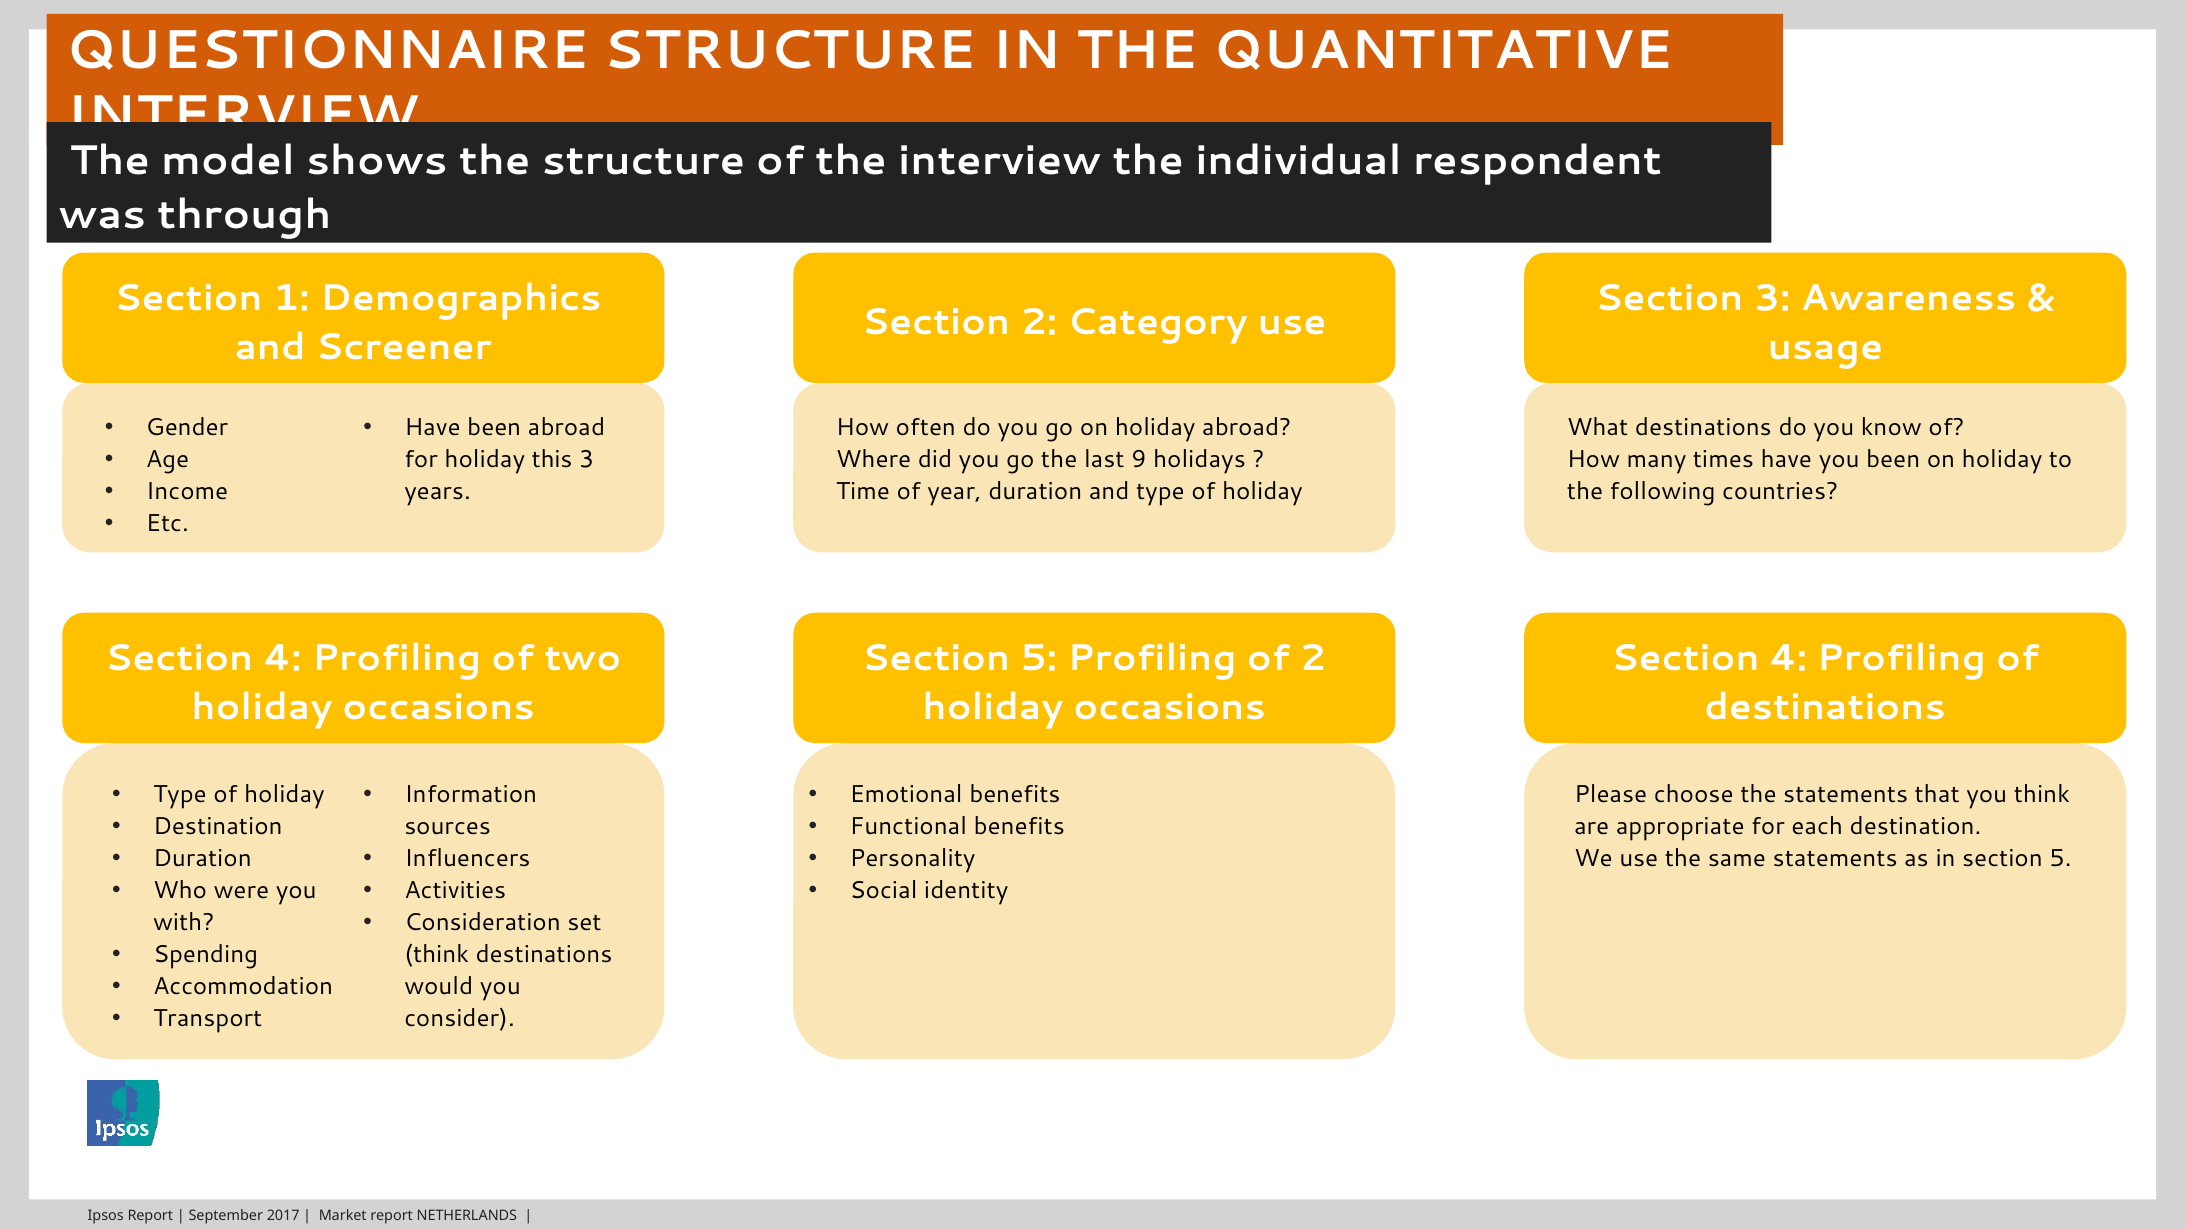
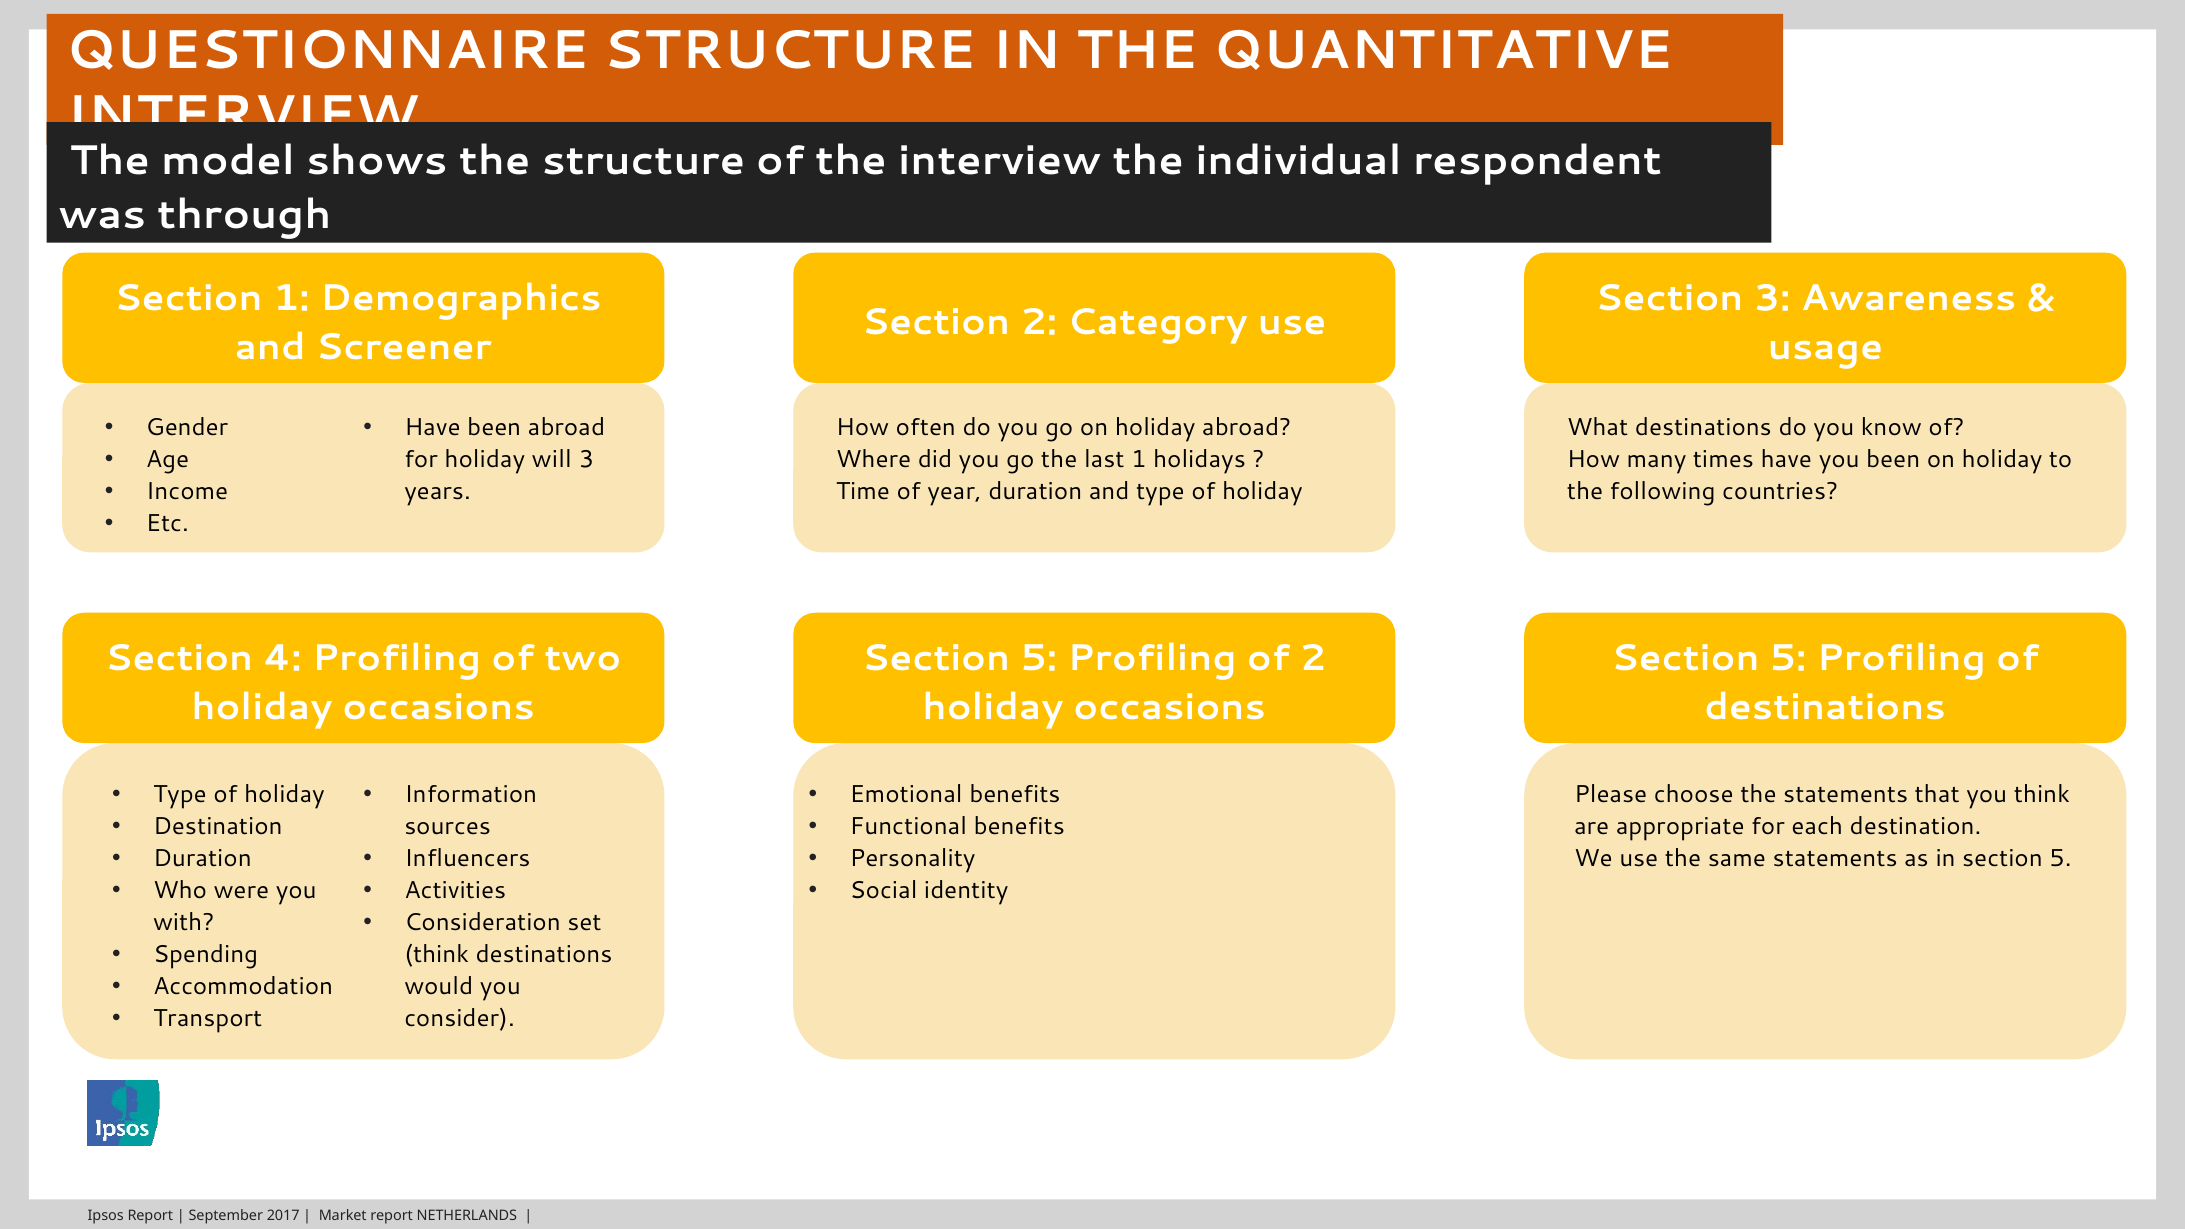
this: this -> will (552, 460)
last 9: 9 -> 1 (1139, 460)
4: 4 -> 5 (1788, 658)
